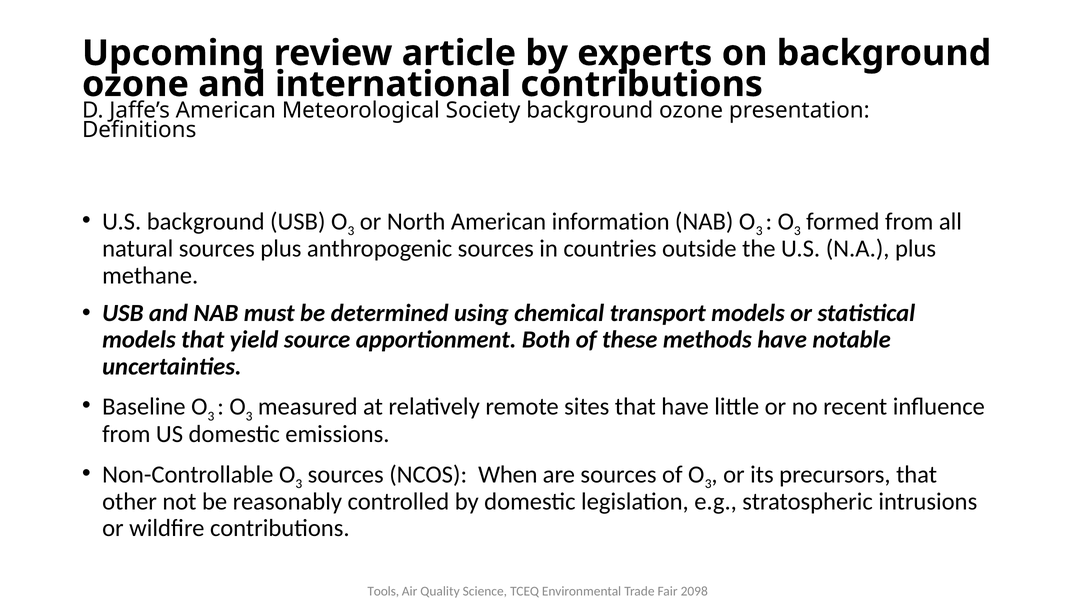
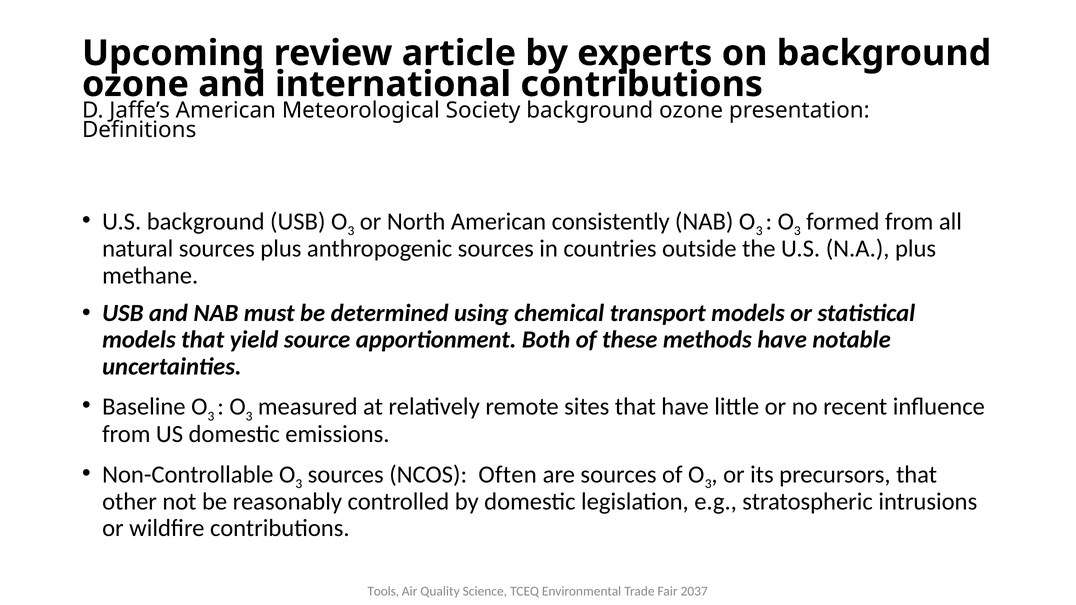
information: information -> consistently (611, 222)
When: When -> Often (508, 475)
2098: 2098 -> 2037 (694, 592)
